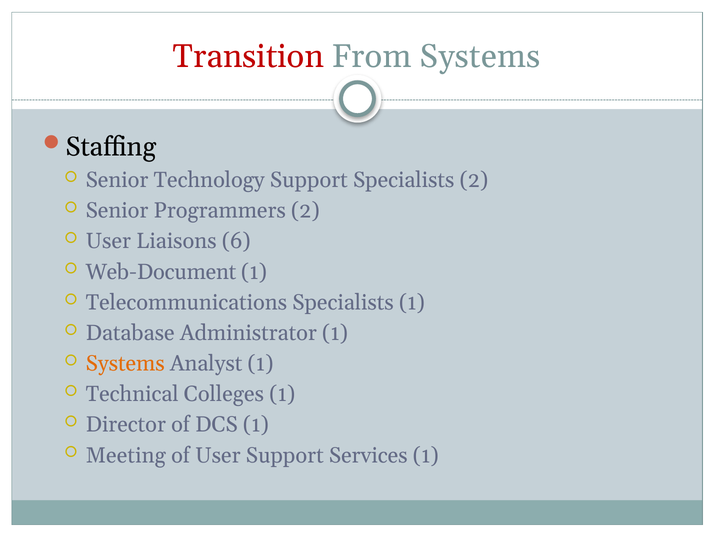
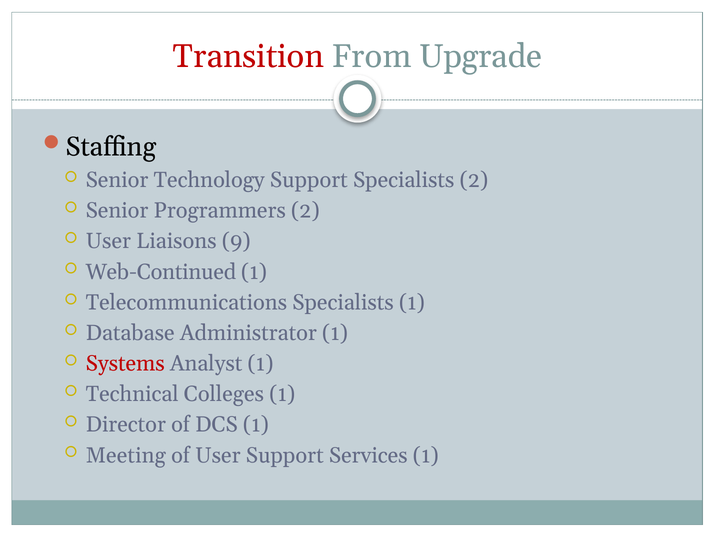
From Systems: Systems -> Upgrade (481, 56)
6: 6 -> 9 (236, 241)
Web-Document: Web-Document -> Web-Continued (161, 271)
Systems colour: orange -> red (125, 363)
